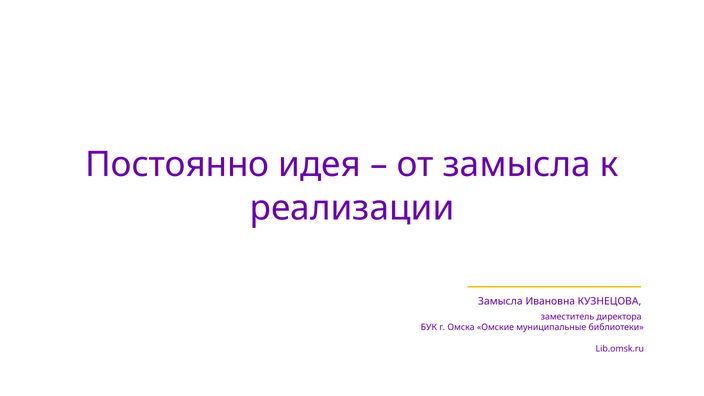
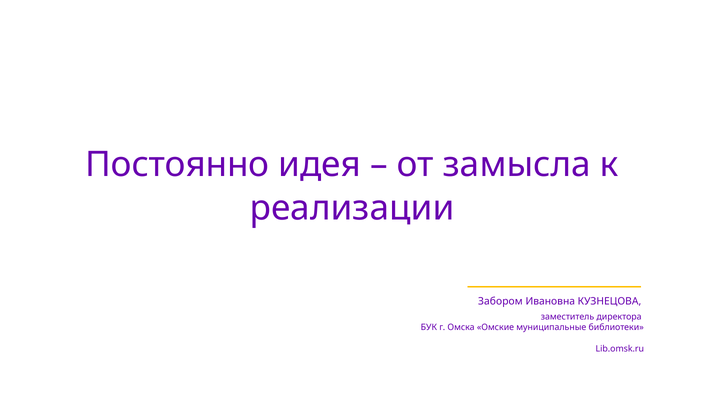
Замысла: Замысла -> Забором (500, 301)
